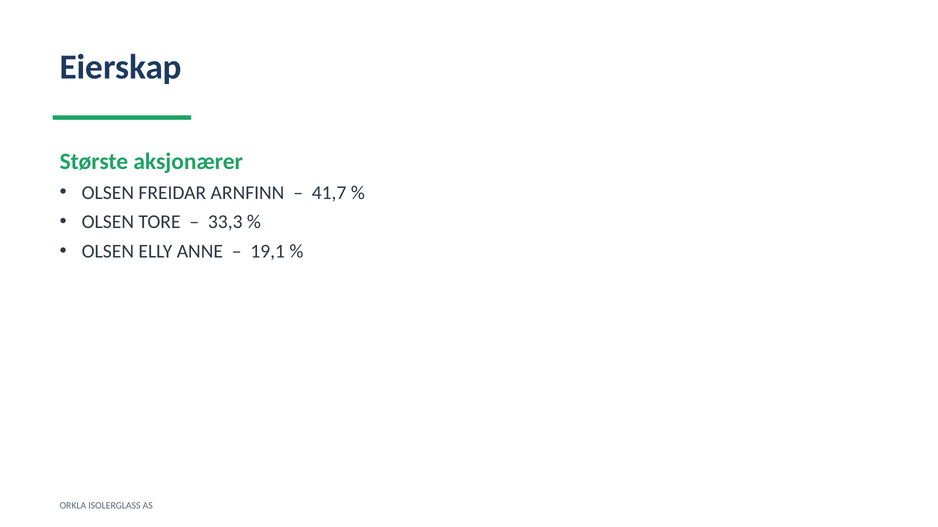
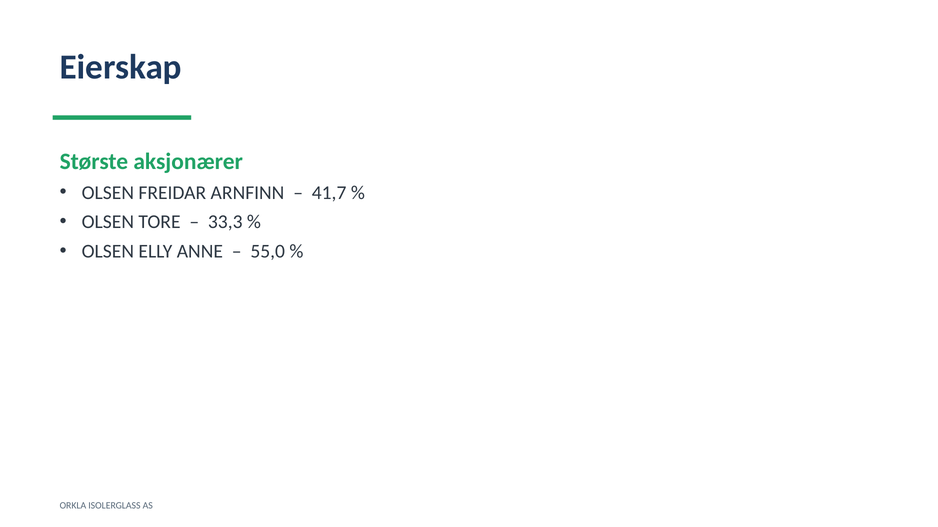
19,1: 19,1 -> 55,0 (268, 252)
